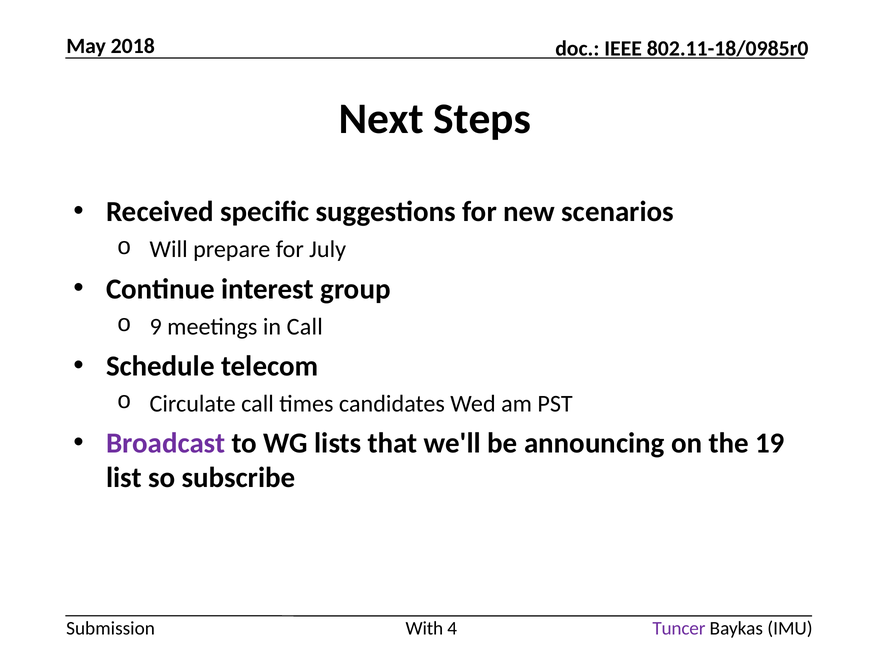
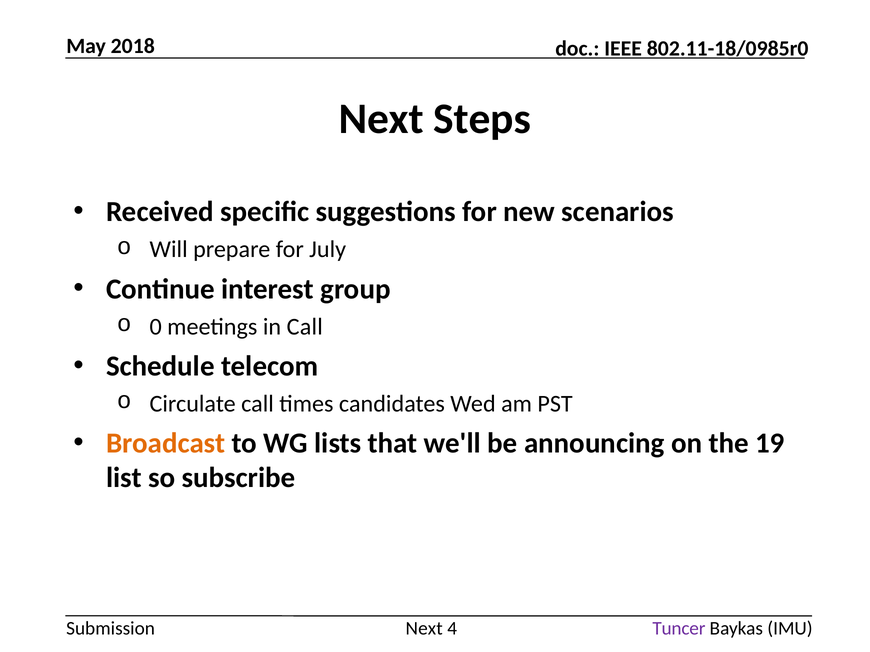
9: 9 -> 0 (156, 327)
Broadcast colour: purple -> orange (166, 443)
With: With -> Next (424, 629)
